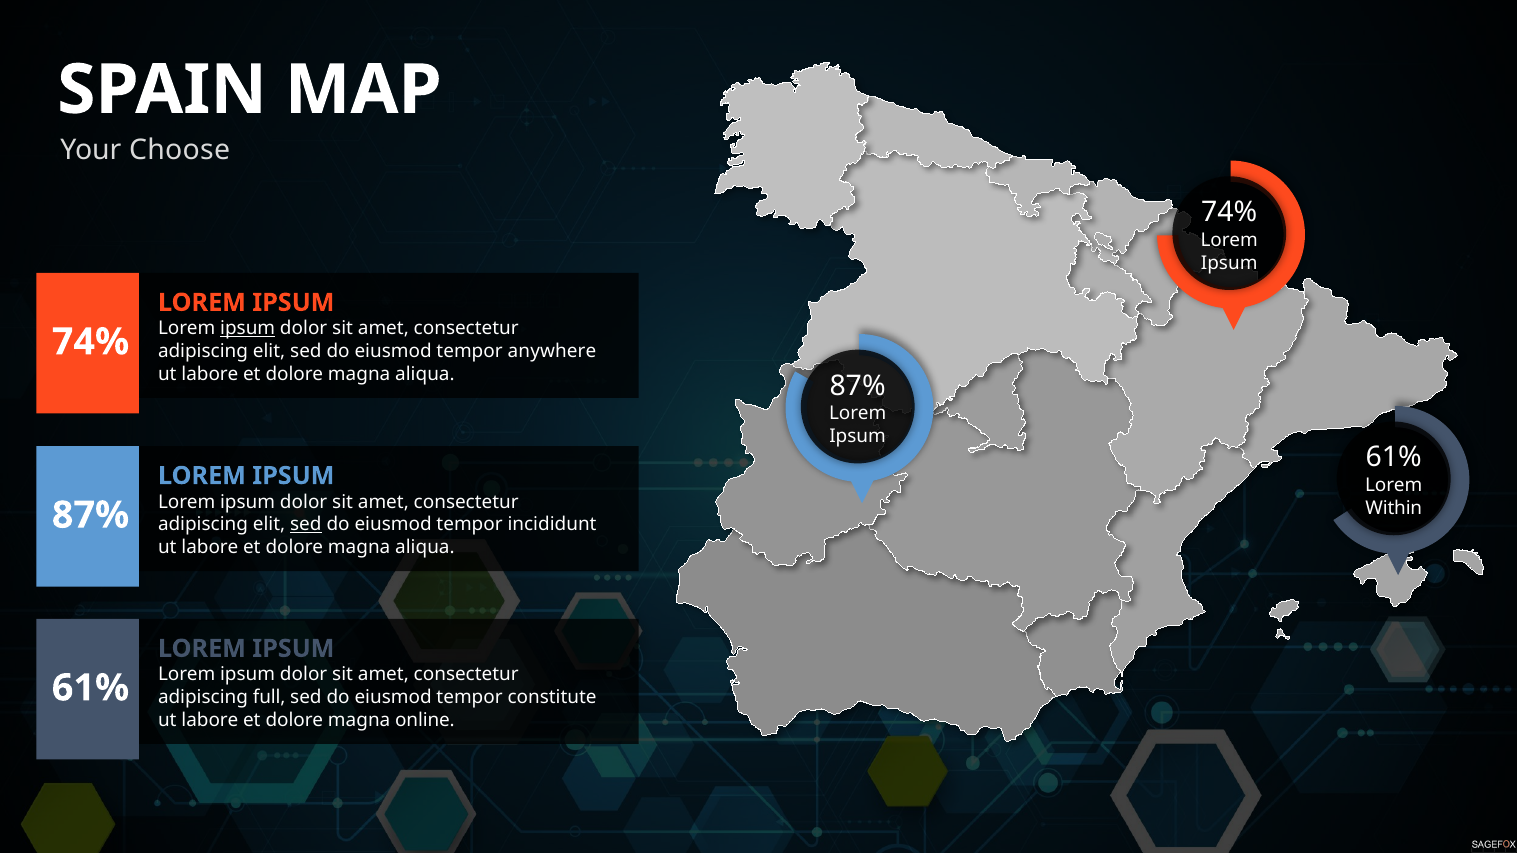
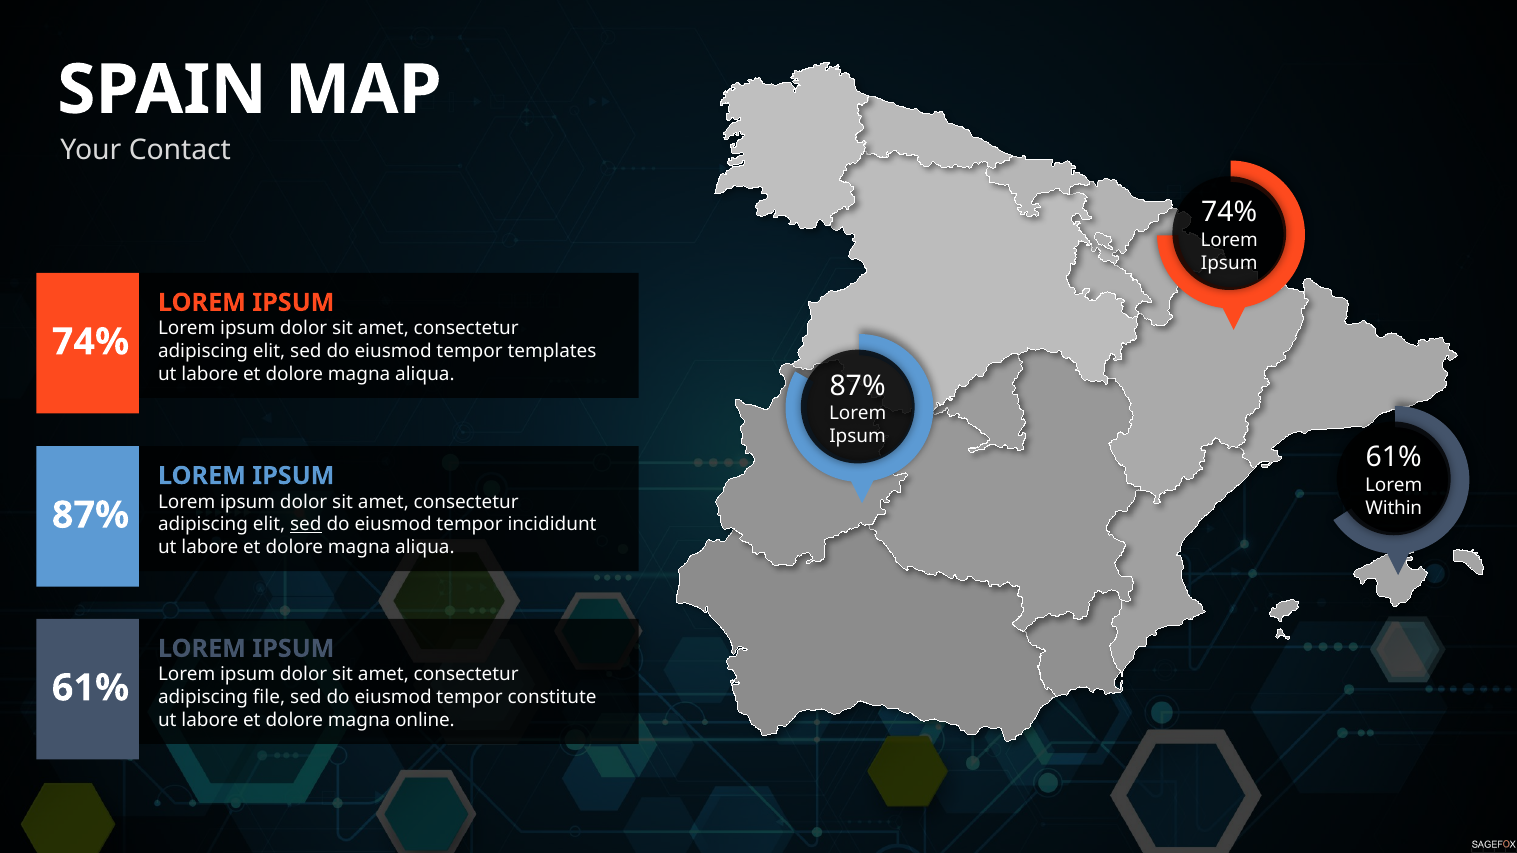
Choose: Choose -> Contact (180, 151)
ipsum underline: present -> none (248, 329)
anywhere: anywhere -> templates (552, 351)
full: full -> file (269, 698)
